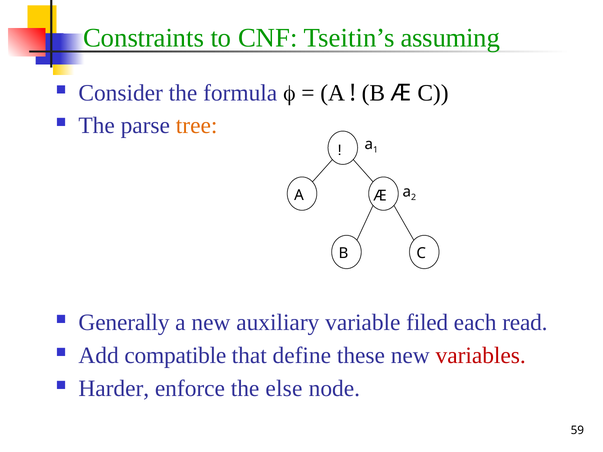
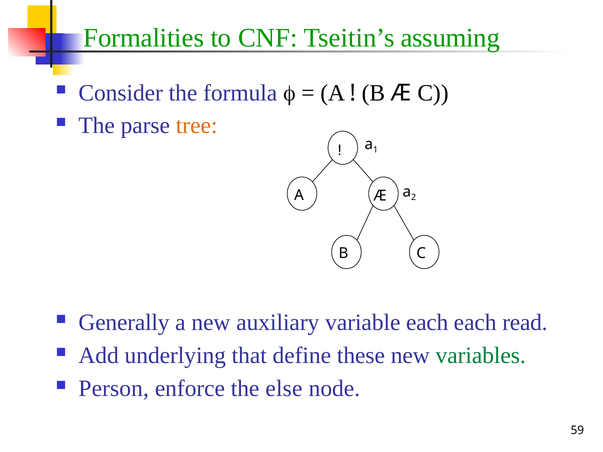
Constraints: Constraints -> Formalities (144, 38)
variable filed: filed -> each (427, 323)
compatible: compatible -> underlying (175, 356)
variables colour: red -> green (481, 356)
Harder: Harder -> Person (114, 389)
